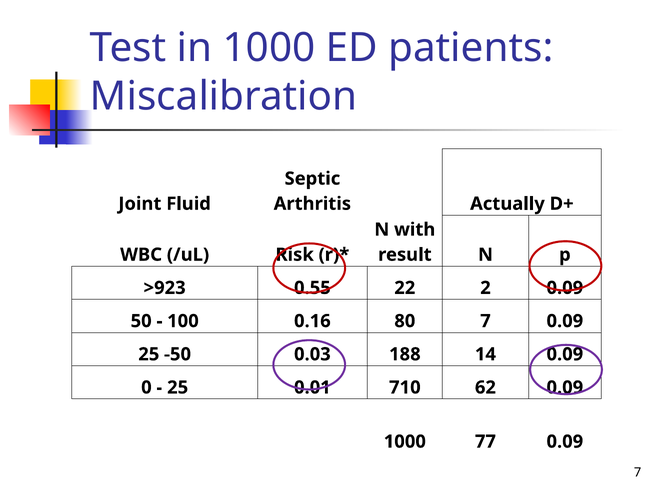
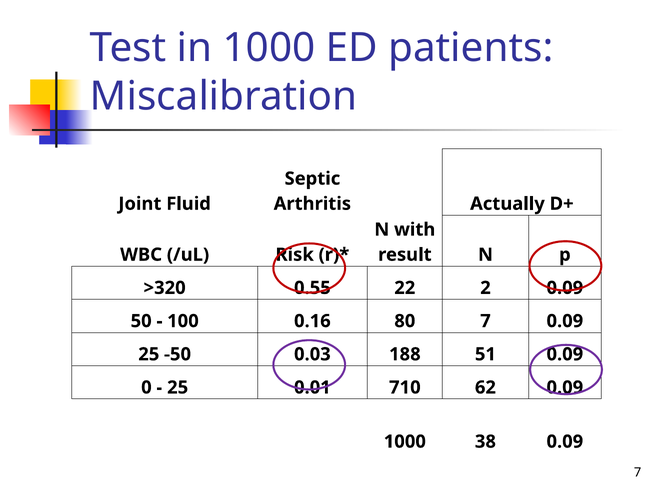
>923: >923 -> >320 (165, 288)
14: 14 -> 51 (485, 355)
77: 77 -> 38 (485, 442)
